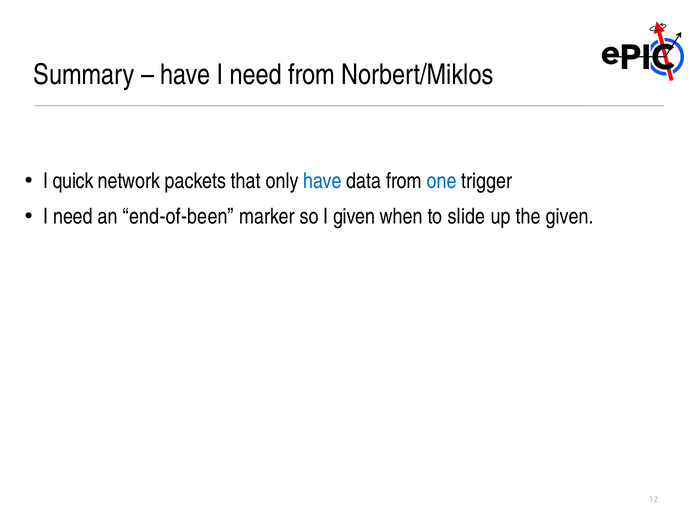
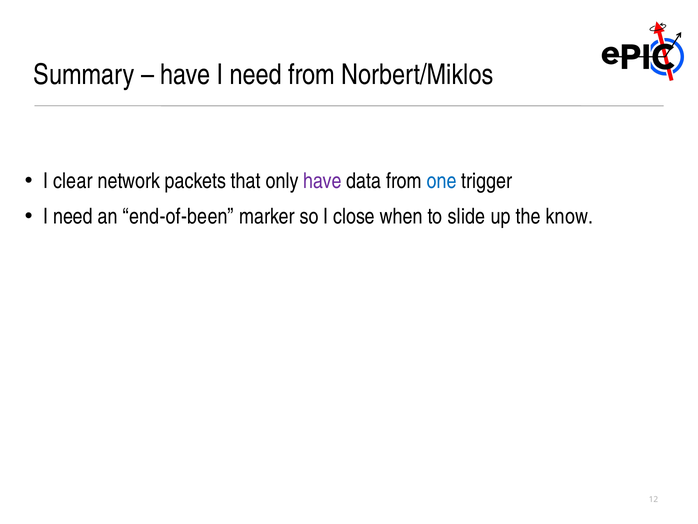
quick: quick -> clear (73, 181)
have colour: blue -> purple (323, 181)
I given: given -> close (354, 216)
the given: given -> know (569, 216)
